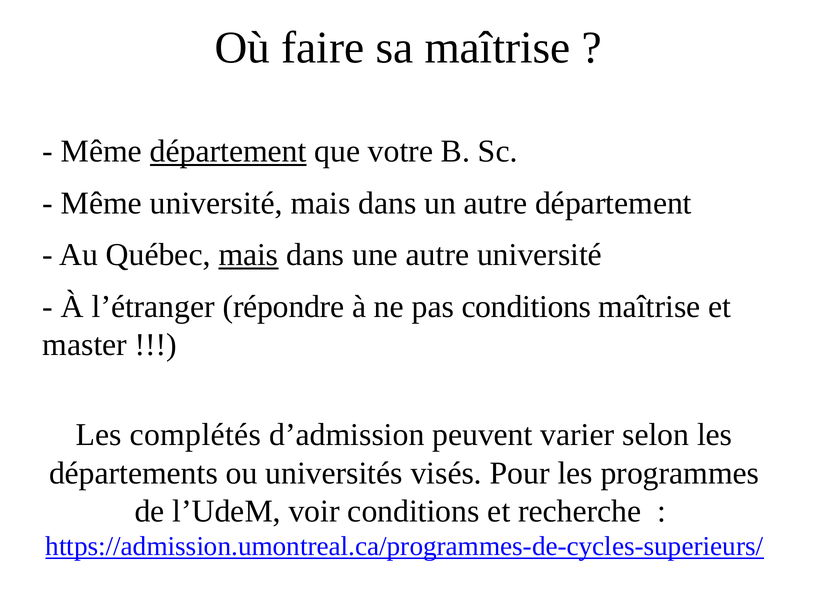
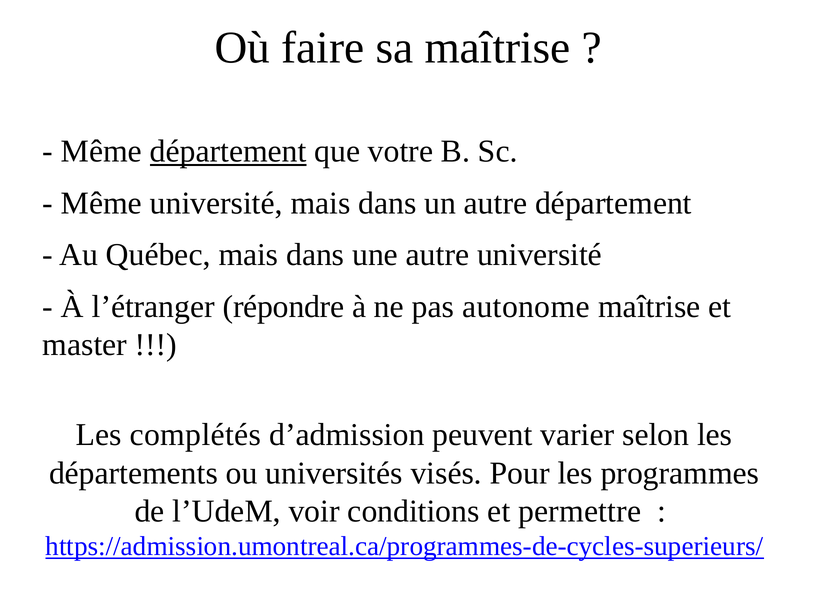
mais underline: present -> none (248, 255)
pas conditions: conditions -> autonome (526, 307)
recherche: recherche -> permettre (580, 511)
